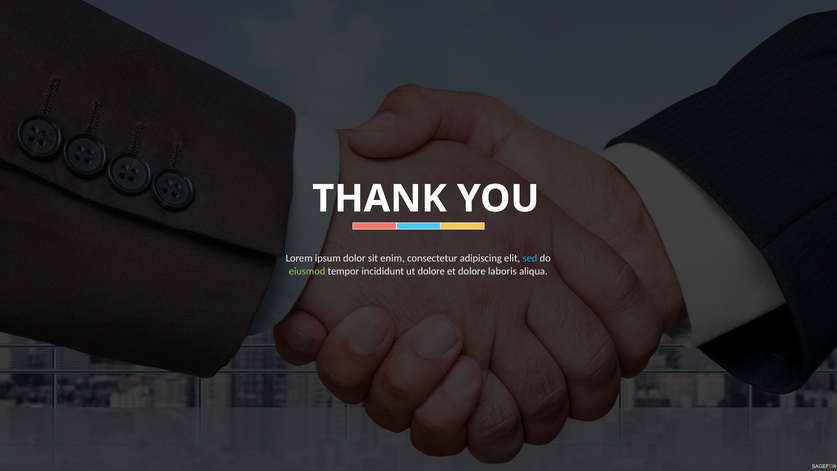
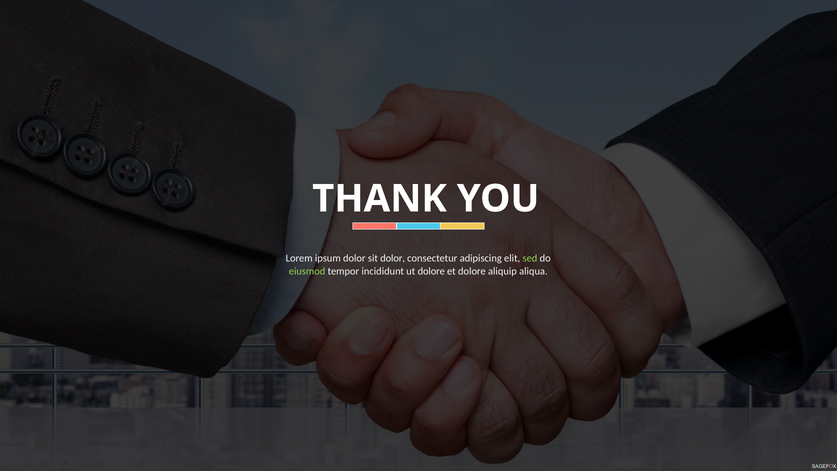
sit enim: enim -> dolor (393, 258)
sed colour: light blue -> light green (530, 258)
laboris: laboris -> aliquip (502, 271)
